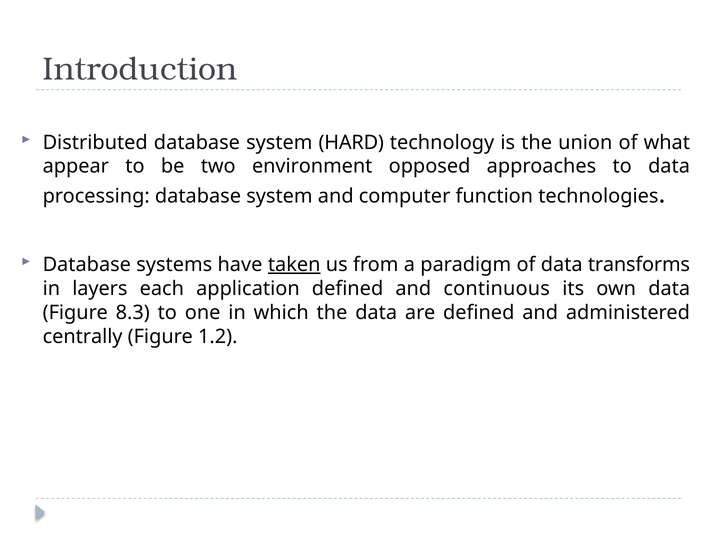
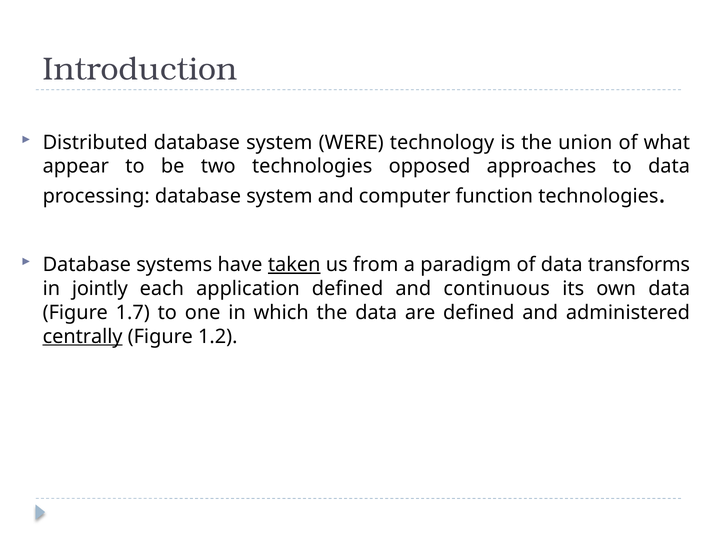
HARD: HARD -> WERE (351, 142)
two environment: environment -> technologies (312, 166)
layers: layers -> jointly (100, 288)
8.3: 8.3 -> 1.7 (133, 312)
centrally underline: none -> present (83, 336)
